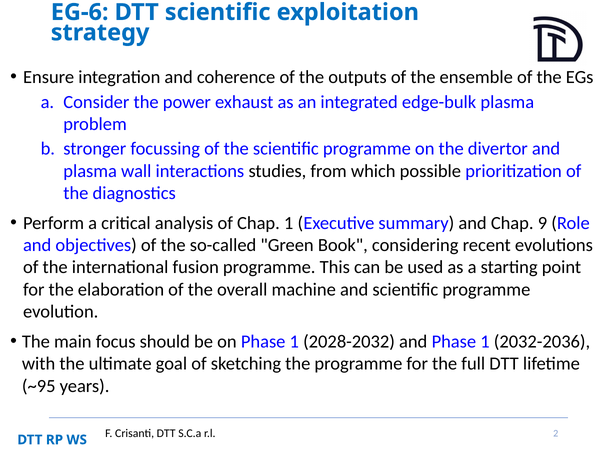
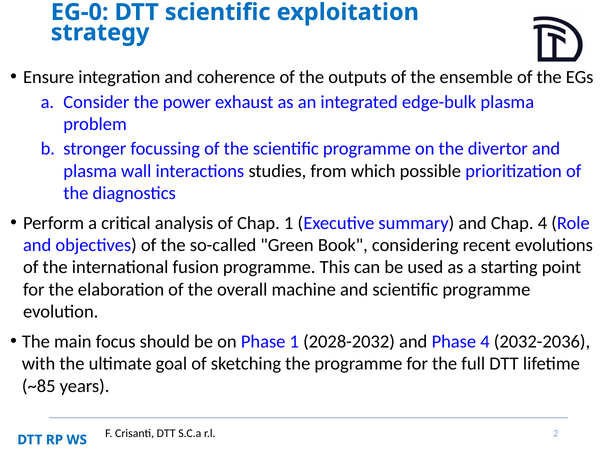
EG-6: EG-6 -> EG-0 (80, 12)
Chap 9: 9 -> 4 (542, 223)
and Phase 1: 1 -> 4 (485, 342)
~95: ~95 -> ~85 (39, 386)
